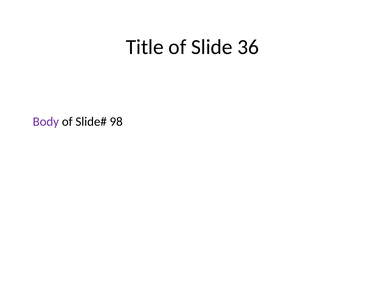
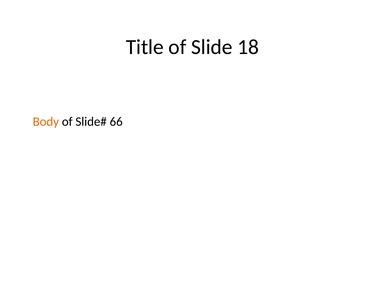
36: 36 -> 18 (248, 47)
Body colour: purple -> orange (46, 122)
98: 98 -> 66 (116, 122)
